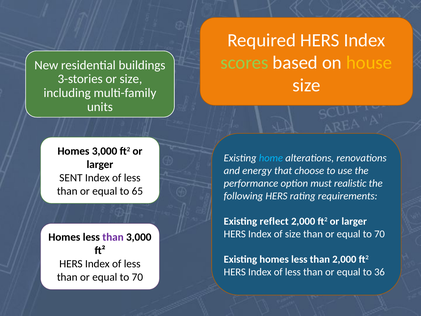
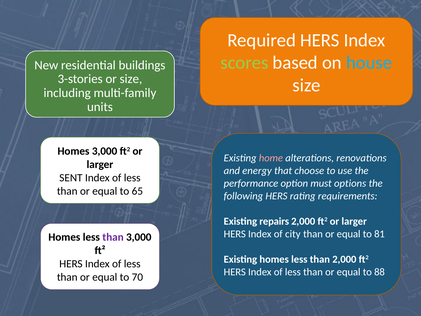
house colour: yellow -> light blue (369, 63)
home colour: light blue -> pink (271, 158)
realistic: realistic -> options (350, 183)
reflect: reflect -> repairs (274, 221)
of size: size -> city (293, 234)
70: 70 -> 81 (379, 234)
36: 36 -> 88 (379, 272)
